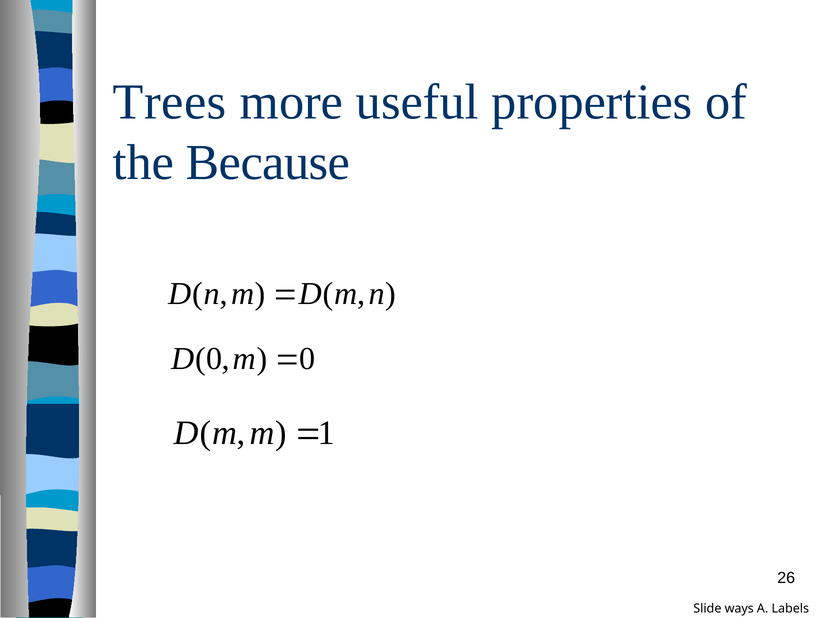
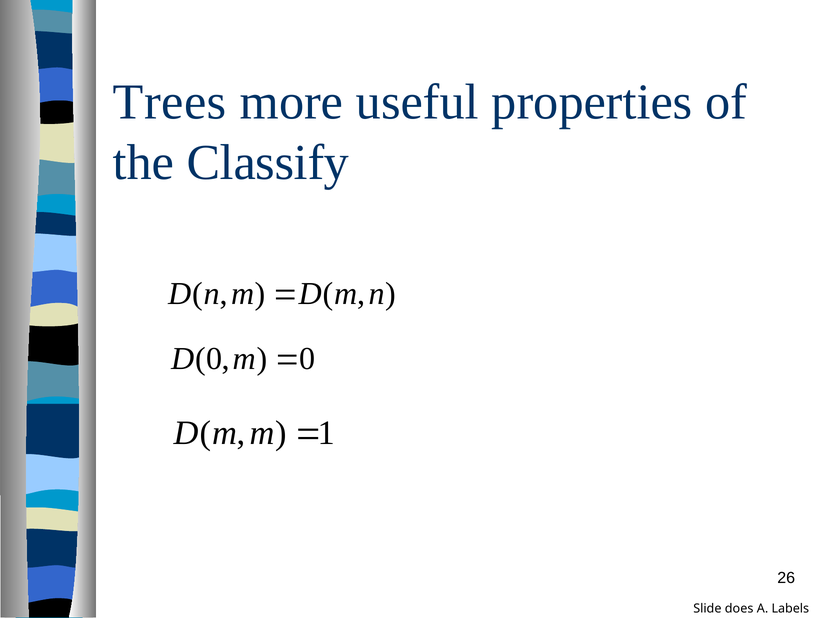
Because: Because -> Classify (268, 163)
ways: ways -> does (739, 609)
